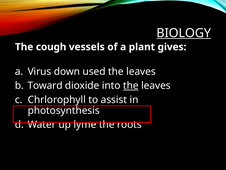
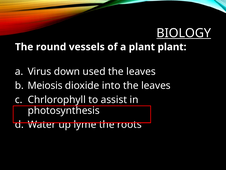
cough: cough -> round (51, 47)
plant gives: gives -> plant (172, 47)
Toward: Toward -> Meiosis (45, 85)
the underline: present -> none (131, 85)
